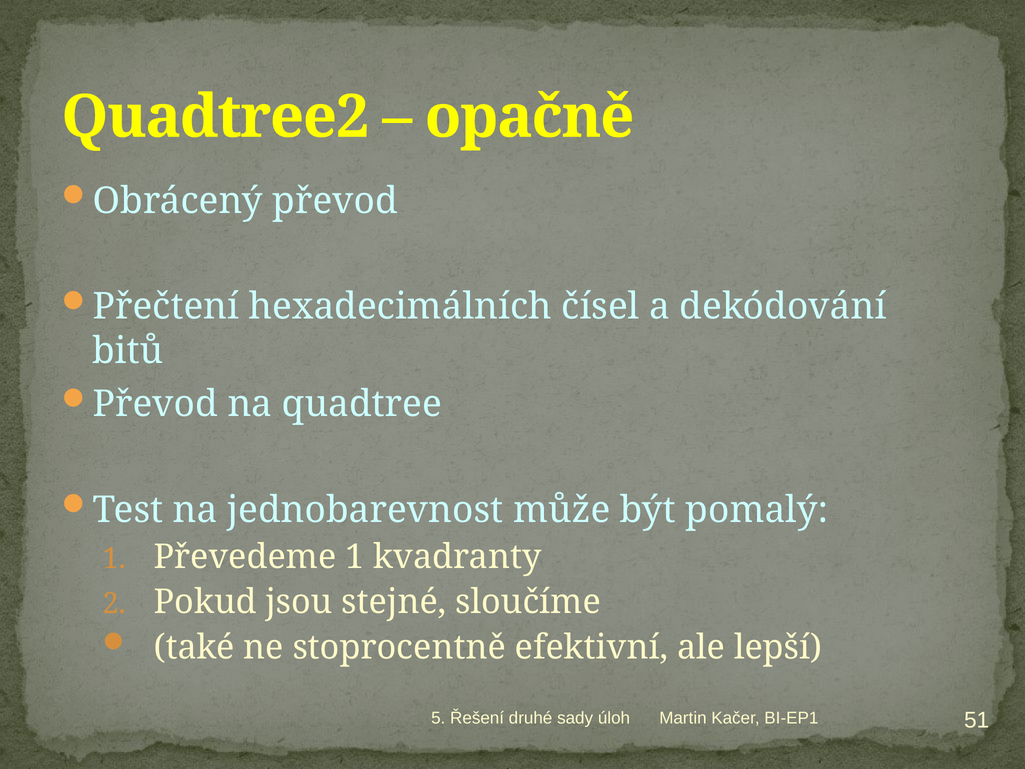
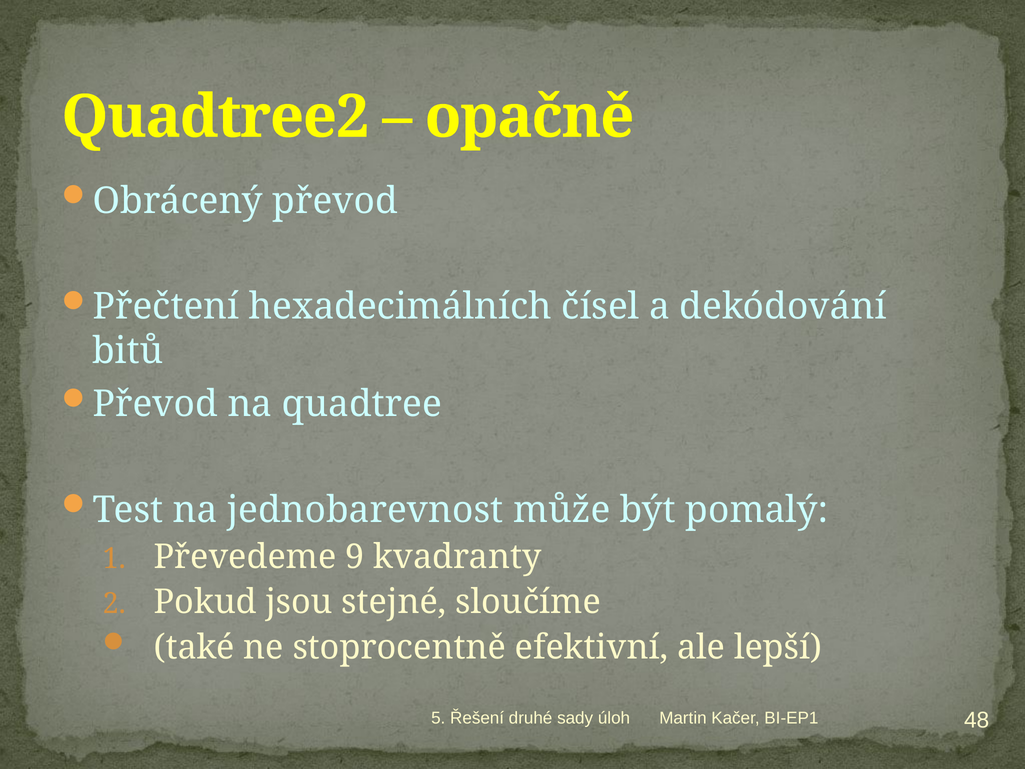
Převedeme 1: 1 -> 9 (355, 557)
51: 51 -> 48 (977, 720)
